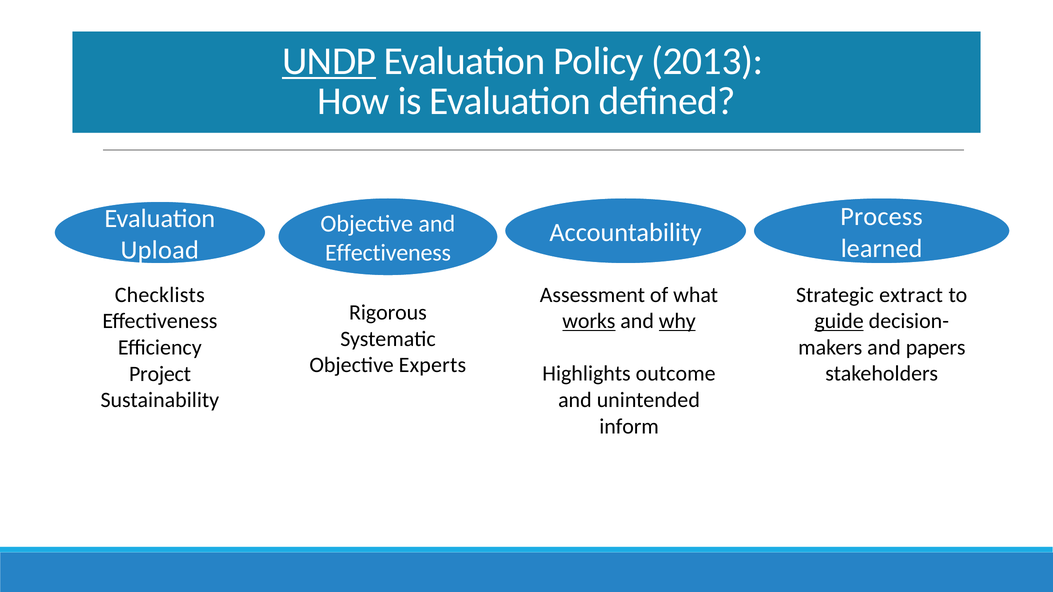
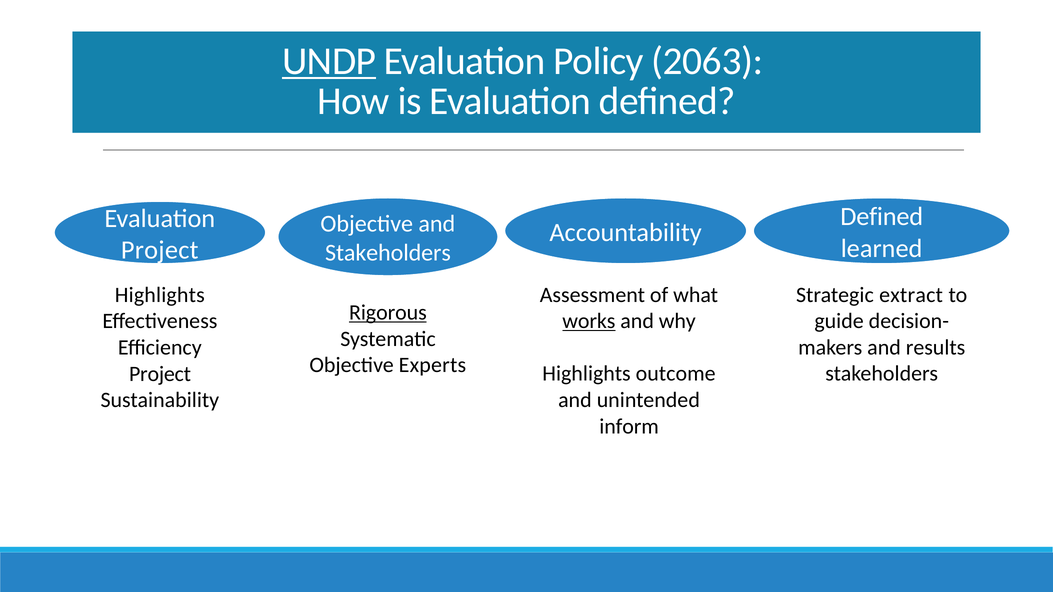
2013: 2013 -> 2063 (707, 61)
Process: Process -> Defined (882, 217)
Upload: Upload -> Project (160, 250)
Effectiveness: Effectiveness -> Stakeholders (388, 253)
Checklists: Checklists -> Highlights (160, 295)
Rigorous underline: none -> present (388, 313)
why underline: present -> none (677, 321)
guide underline: present -> none (839, 321)
papers: papers -> results (936, 348)
